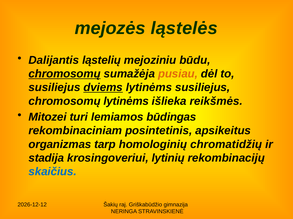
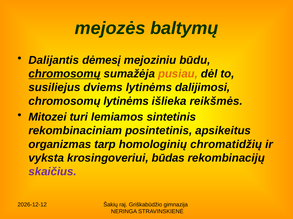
ląstelės: ląstelės -> baltymų (184, 28)
ląstelių: ląstelių -> dėmesį (102, 60)
dviems underline: present -> none (103, 88)
lytinėms susiliejus: susiliejus -> dalijimosi (203, 88)
būdingas: būdingas -> sintetinis (171, 117)
stadija: stadija -> vyksta (46, 158)
lytinių: lytinių -> būdas (168, 158)
skaičius colour: blue -> purple (53, 172)
